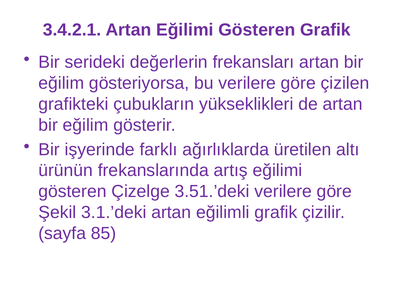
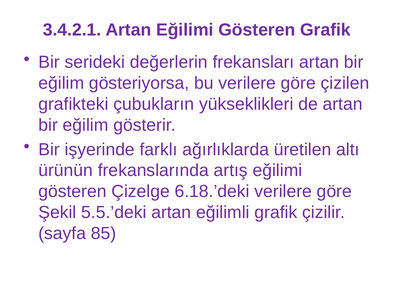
3.51.’deki: 3.51.’deki -> 6.18.’deki (212, 192)
3.1.’deki: 3.1.’deki -> 5.5.’deki (114, 213)
